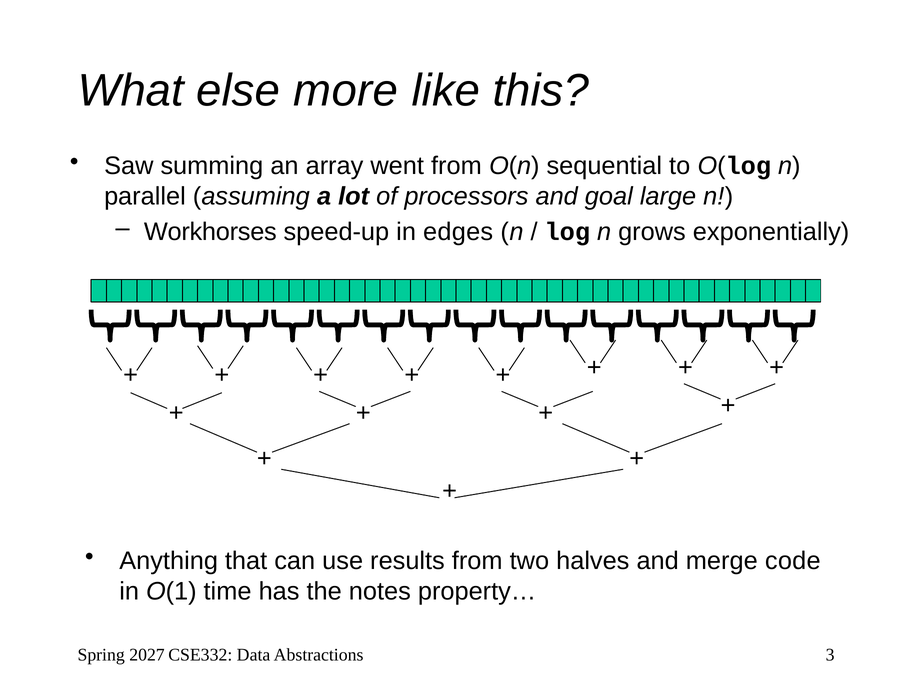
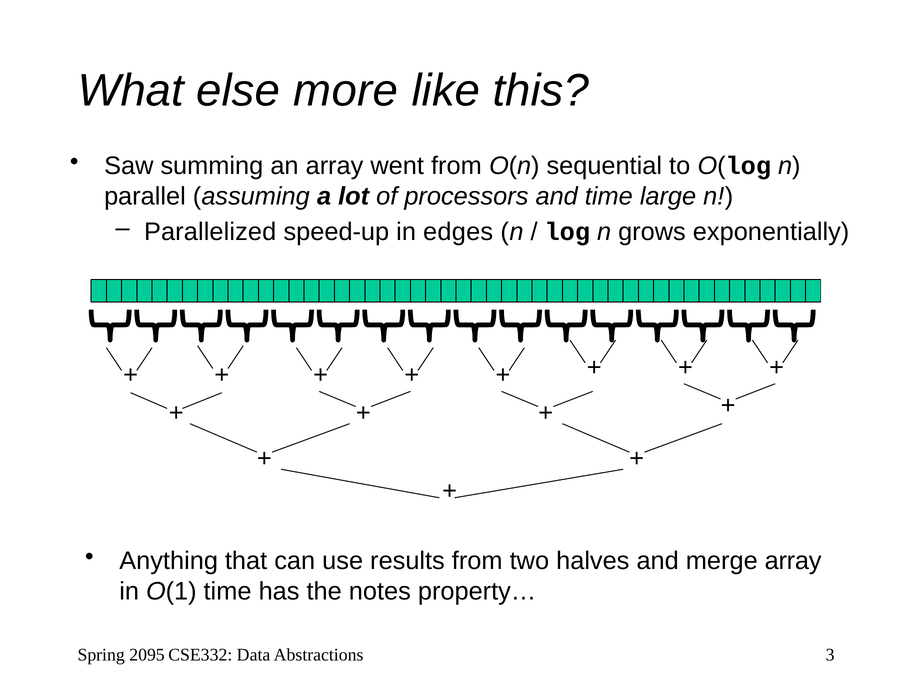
and goal: goal -> time (609, 196)
Workhorses: Workhorses -> Parallelized (210, 232)
merge code: code -> array (793, 561)
2027: 2027 -> 2095 (147, 655)
